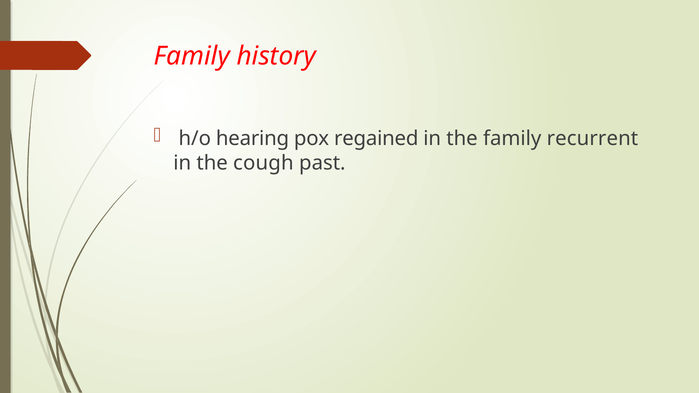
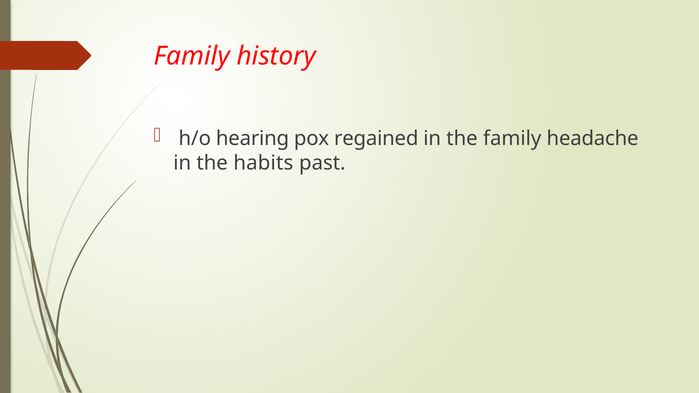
recurrent: recurrent -> headache (593, 139)
cough: cough -> habits (263, 163)
